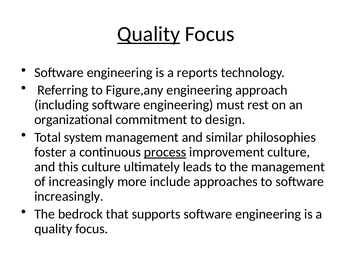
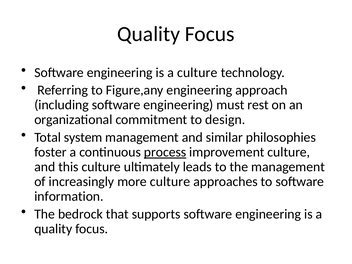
Quality underline: present -> none (149, 34)
a reports: reports -> culture (197, 73)
more include: include -> culture (170, 182)
increasingly: increasingly -> information (69, 196)
